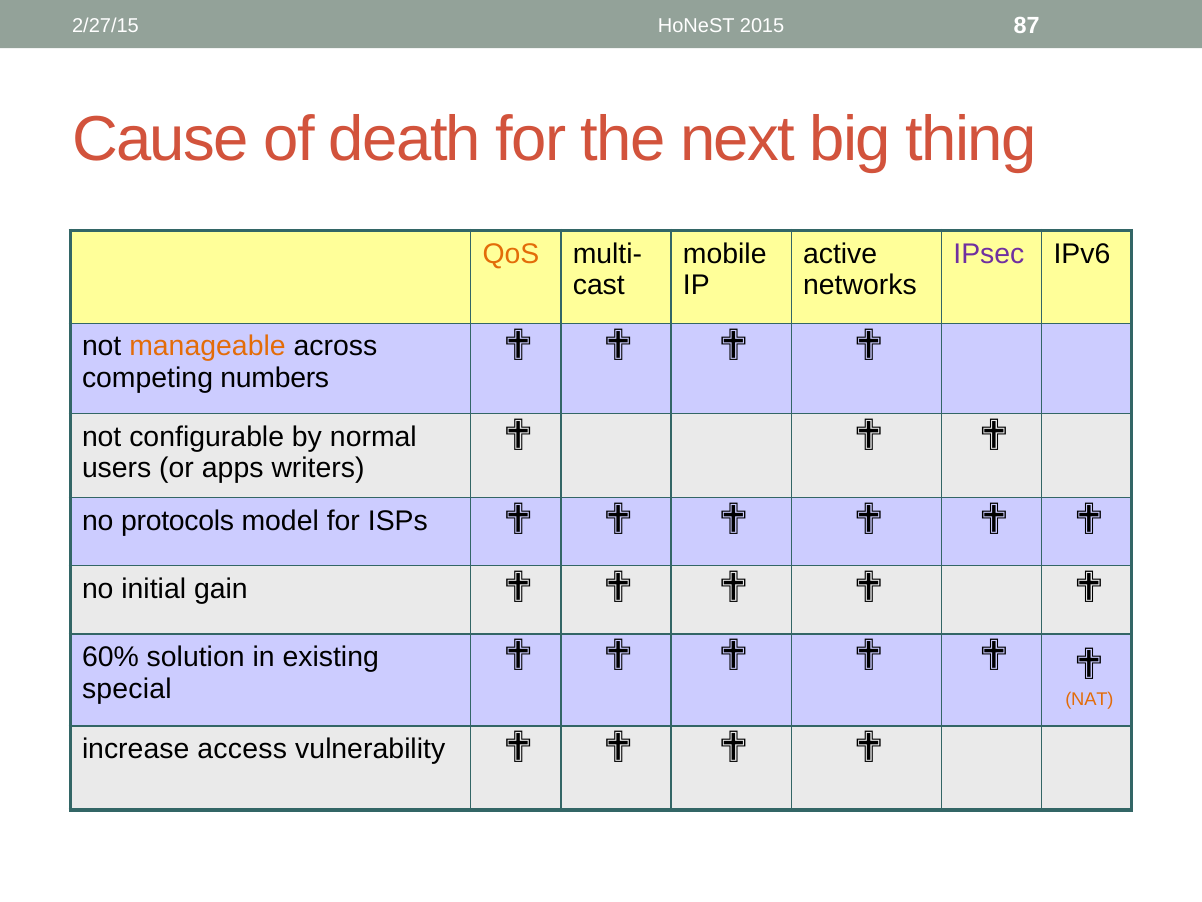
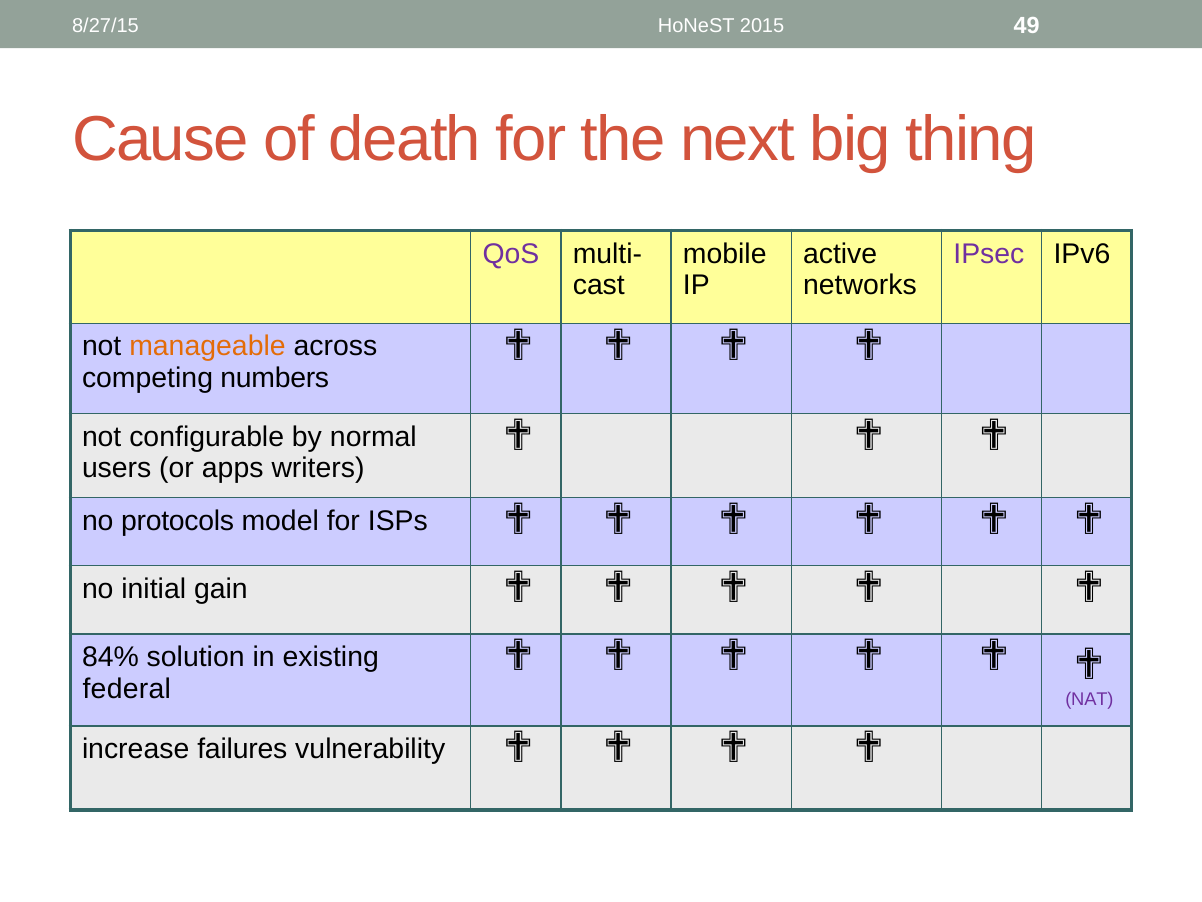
2/27/15: 2/27/15 -> 8/27/15 (105, 25)
87: 87 -> 49 (1027, 26)
QoS colour: orange -> purple (511, 254)
60%: 60% -> 84% (110, 657)
special: special -> federal (127, 688)
NAT colour: orange -> purple (1089, 699)
access: access -> failures (242, 749)
